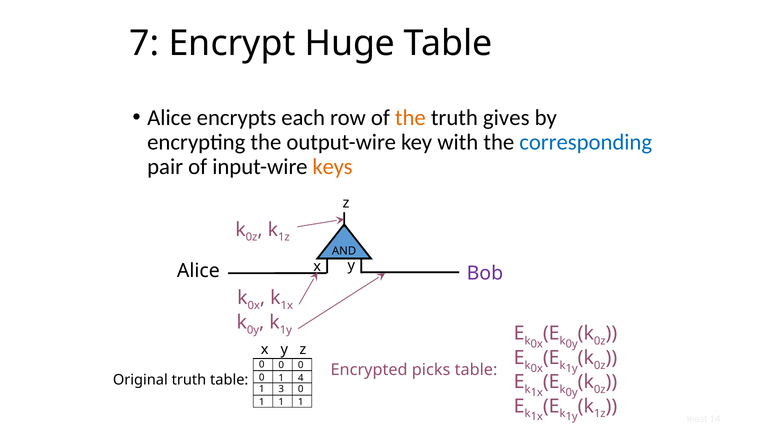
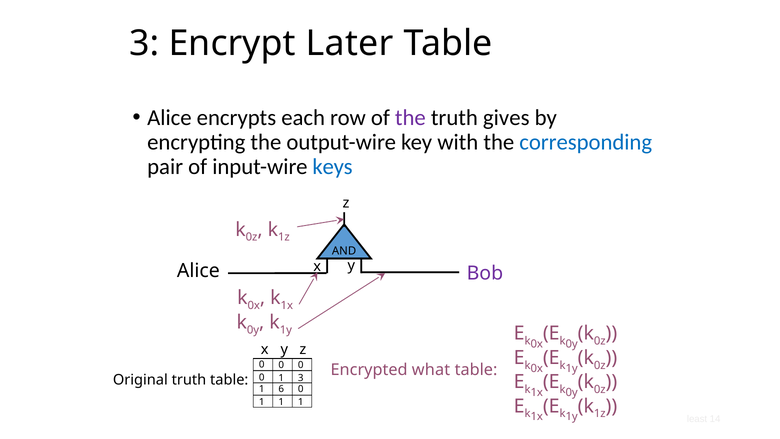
7: 7 -> 3 (144, 44)
Huge: Huge -> Later (350, 44)
the colour: orange -> purple (410, 117)
keys colour: orange -> blue (333, 167)
picks: picks -> what (431, 370)
1 4: 4 -> 3 (301, 378)
3: 3 -> 6 (281, 389)
